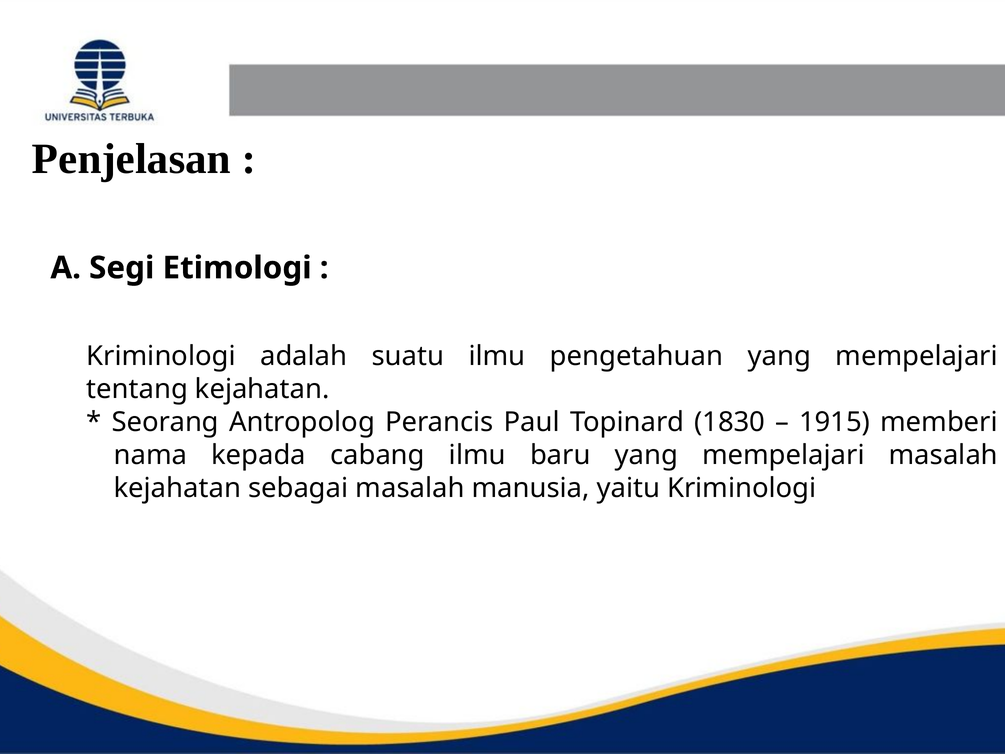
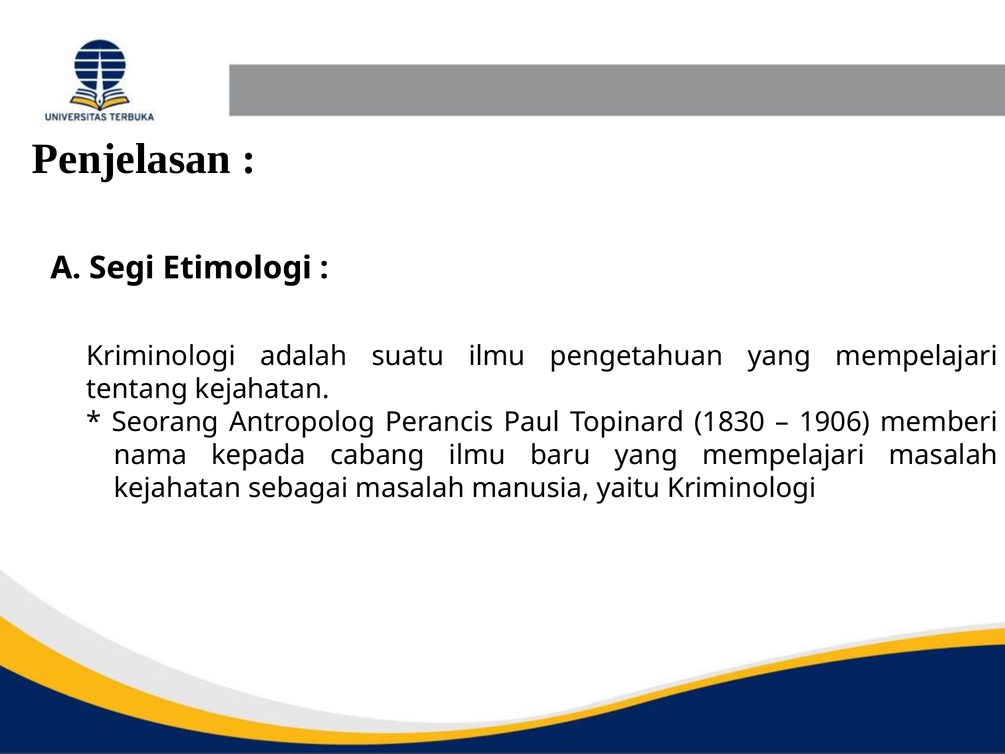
1915: 1915 -> 1906 (835, 422)
